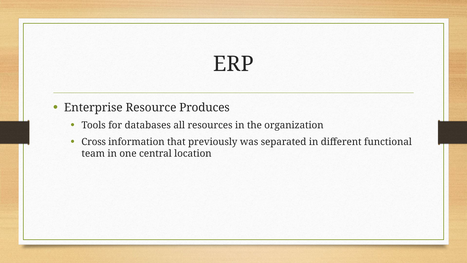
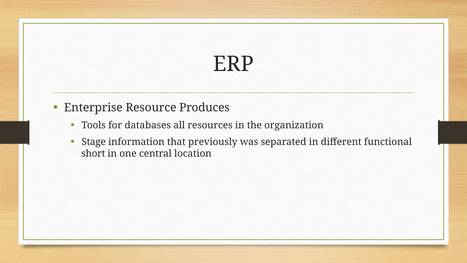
Cross: Cross -> Stage (94, 142)
team: team -> short (93, 153)
